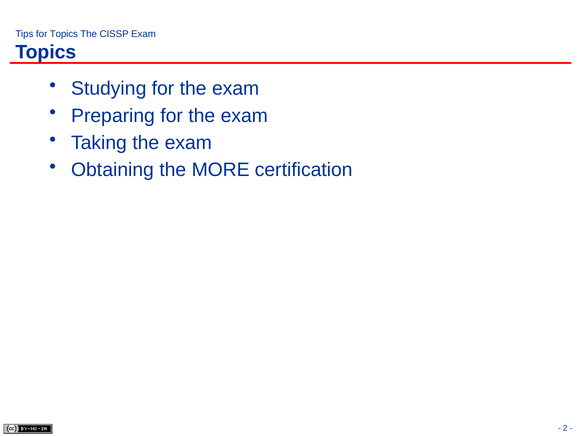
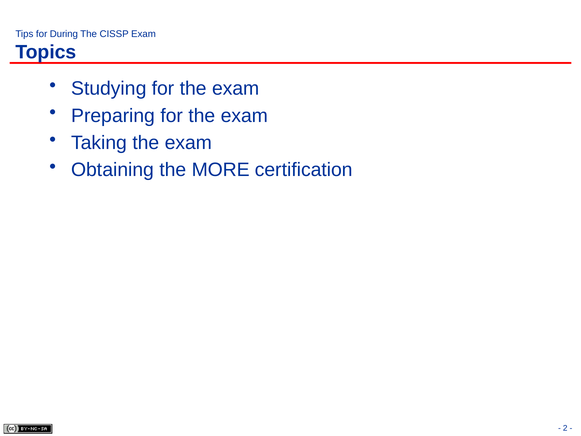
for Topics: Topics -> During (64, 34)
